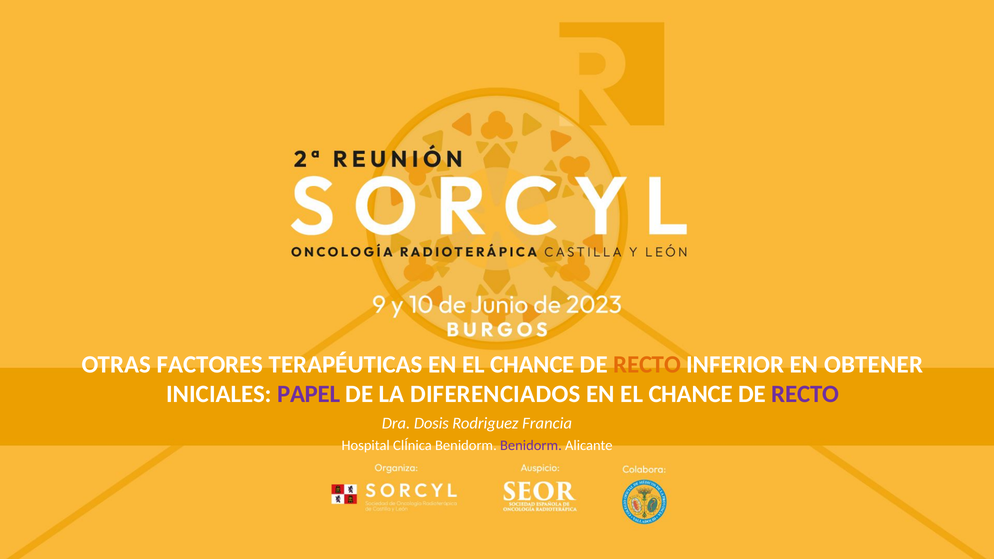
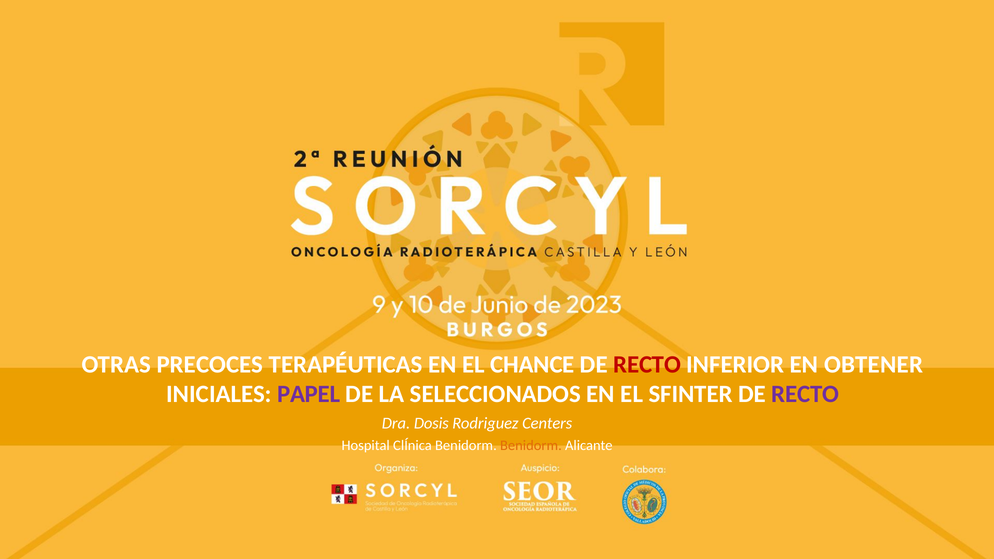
FACTORES: FACTORES -> PRECOCES (210, 364)
RECTO colour: orange -> red (647, 364)
DIFERENCIADOS: DIFERENCIADOS -> SELECCIONADOS (495, 394)
CHANCE: CHANCE -> SFINTER (691, 394)
Francia: Francia -> Centers (547, 423)
Benidorm colour: purple -> orange (531, 446)
